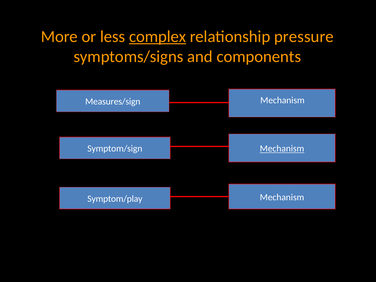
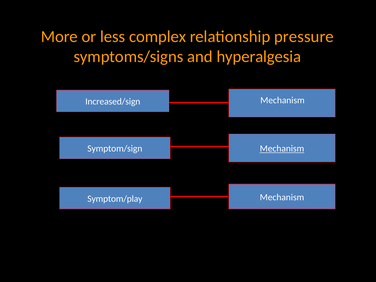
complex underline: present -> none (158, 37)
components: components -> hyperalgesia (259, 57)
Measures/sign: Measures/sign -> Increased/sign (113, 102)
